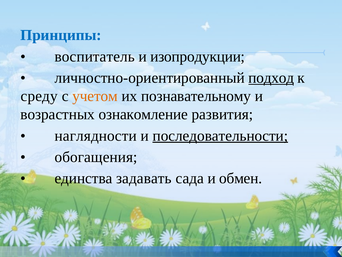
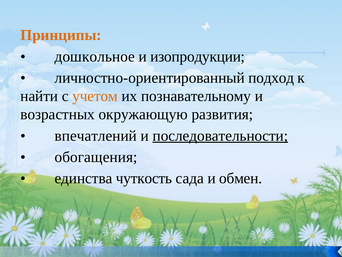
Принципы colour: blue -> orange (61, 35)
воспитатель: воспитатель -> дошкольное (95, 56)
подход underline: present -> none (271, 78)
среду: среду -> найти (39, 96)
ознакомление: ознакомление -> окружающую (143, 114)
наглядности: наглядности -> впечатлений (96, 136)
задавать: задавать -> чуткость (144, 178)
